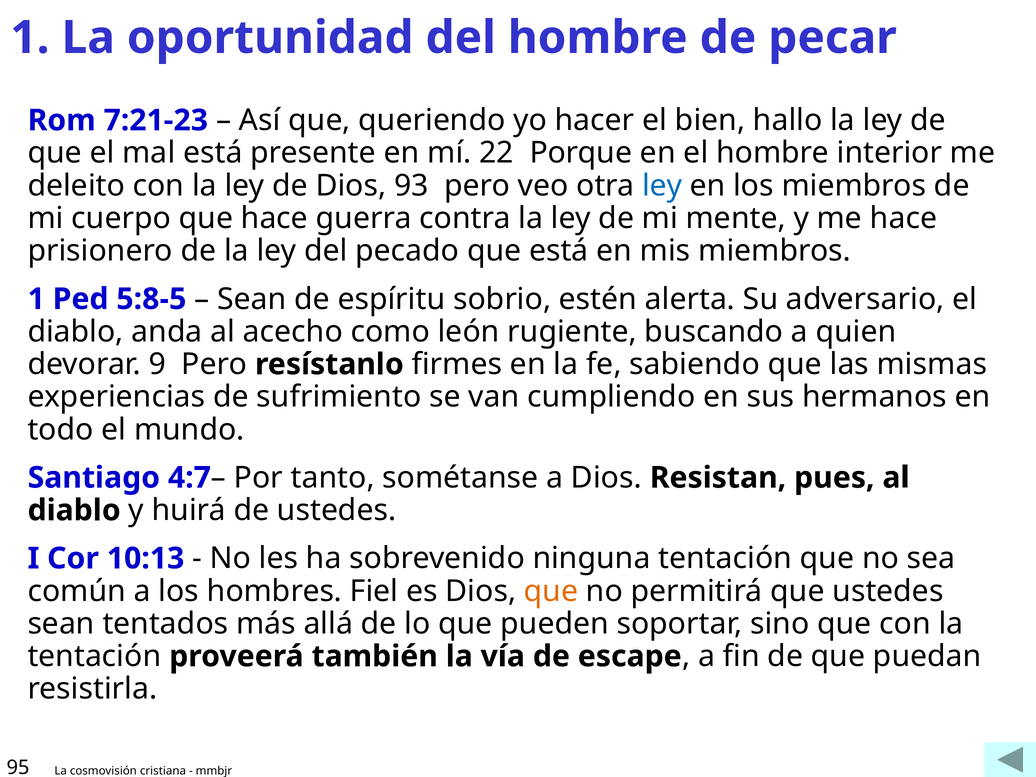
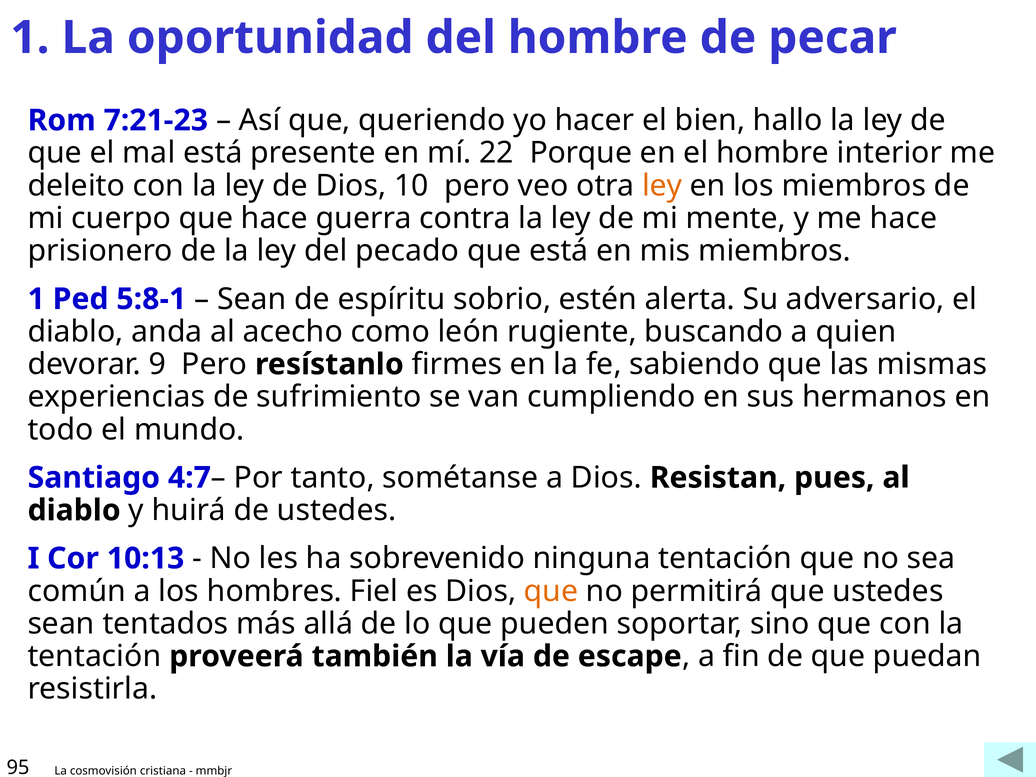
93: 93 -> 10 (411, 186)
ley colour: blue -> orange (662, 186)
5:8-5: 5:8-5 -> 5:8-1 (151, 299)
